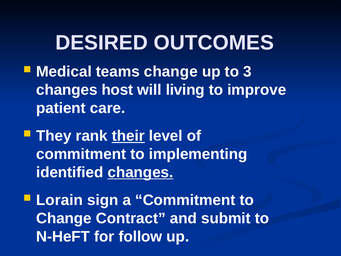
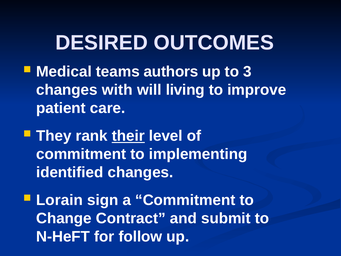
teams change: change -> authors (171, 72)
host: host -> with (117, 90)
changes underline: present -> none (140, 172)
